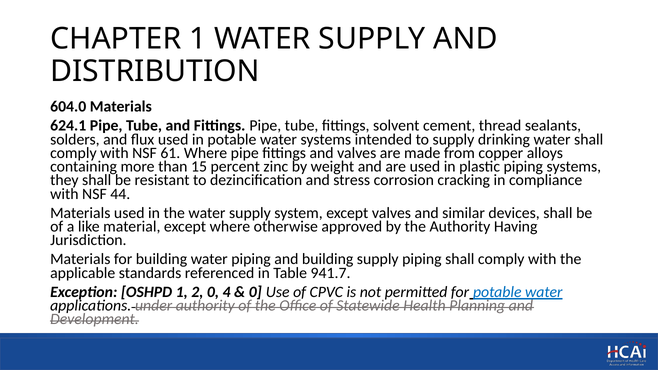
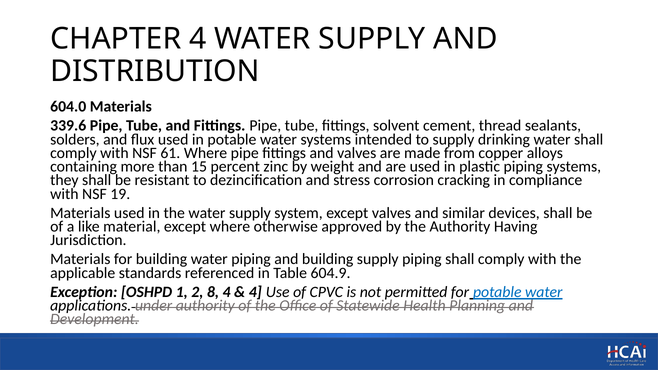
CHAPTER 1: 1 -> 4 (198, 39)
624.1: 624.1 -> 339.6 (68, 126)
44: 44 -> 19 (120, 194)
941.7: 941.7 -> 604.9 (331, 273)
2 0: 0 -> 8 (213, 292)
0: 0 -> 4 (255, 292)
